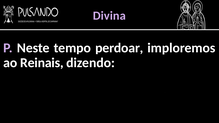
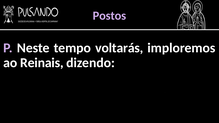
Divina: Divina -> Postos (109, 16)
perdoar: perdoar -> voltarás (119, 48)
